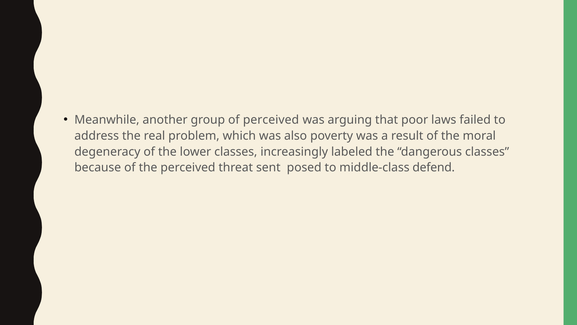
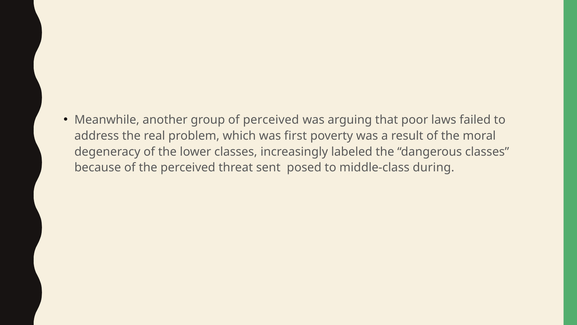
also: also -> first (296, 136)
defend: defend -> during (434, 167)
